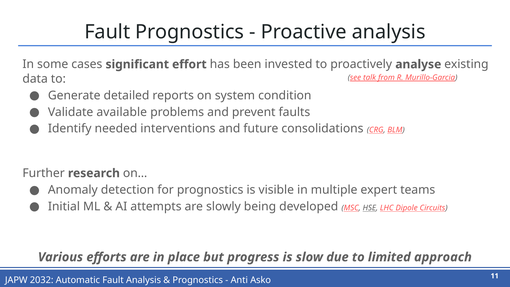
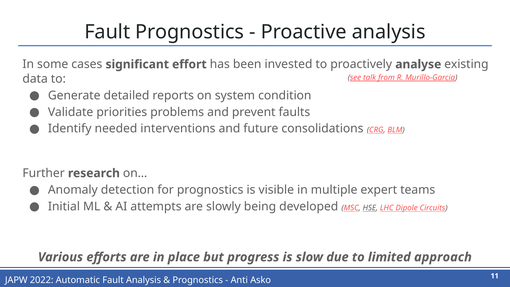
available: available -> priorities (122, 112)
2032: 2032 -> 2022 (42, 280)
